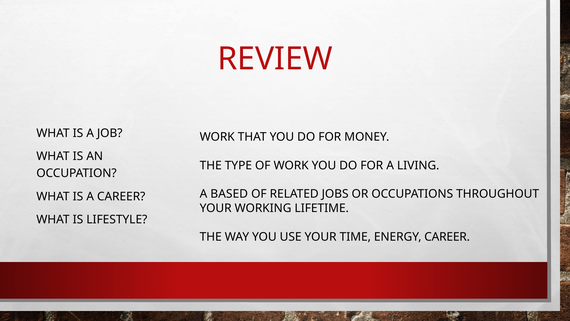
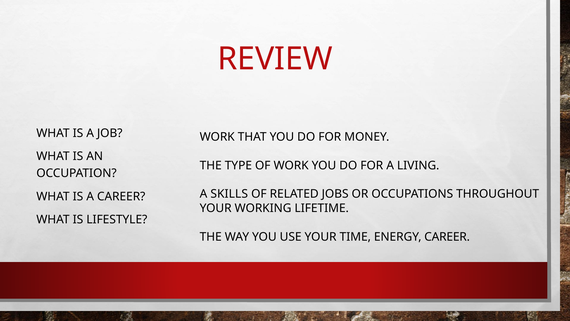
BASED: BASED -> SKILLS (229, 194)
